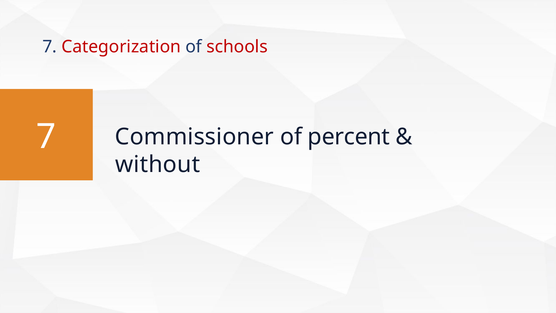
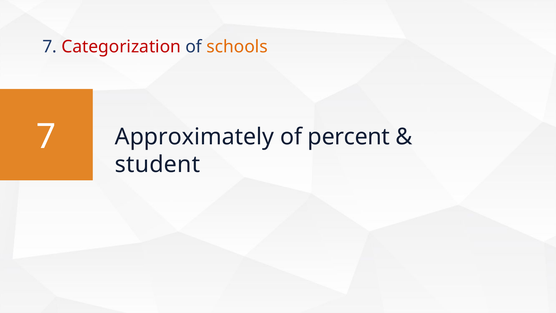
schools colour: red -> orange (237, 47)
Commissioner: Commissioner -> Approximately (194, 137)
without: without -> student (158, 164)
